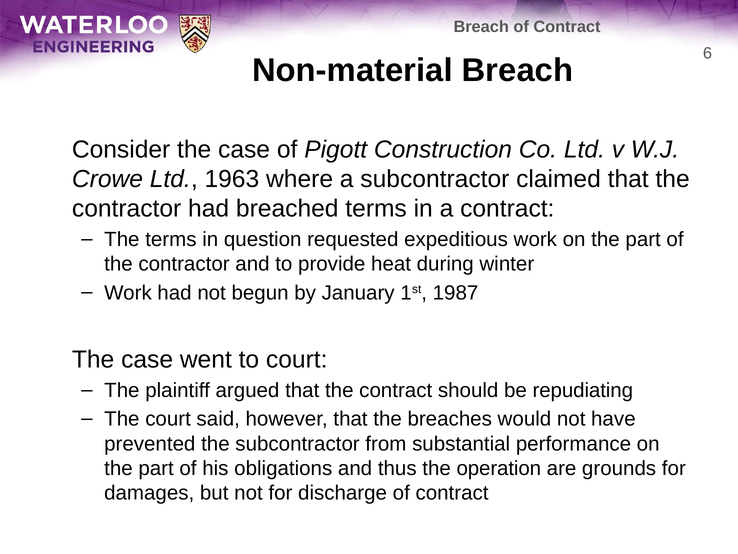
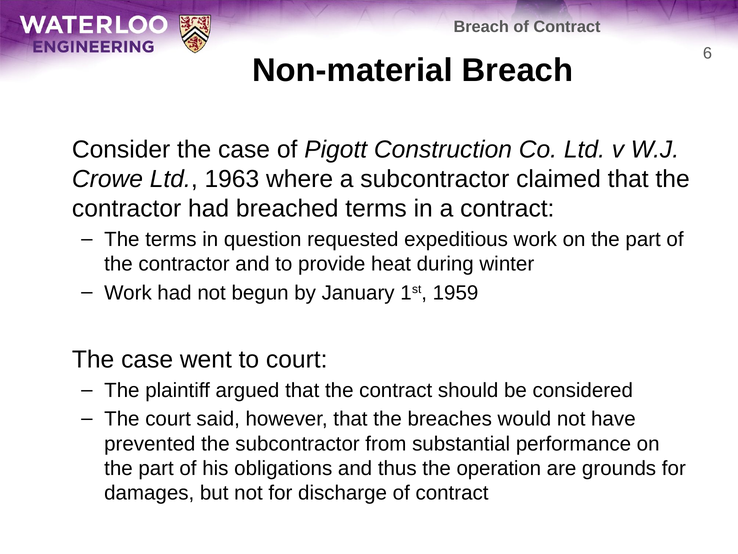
1987: 1987 -> 1959 (455, 293)
repudiating: repudiating -> considered (583, 390)
